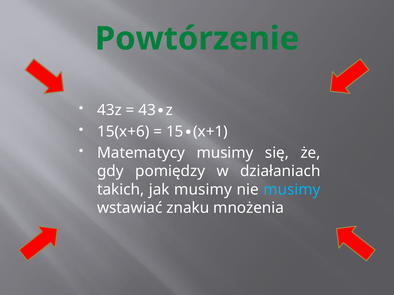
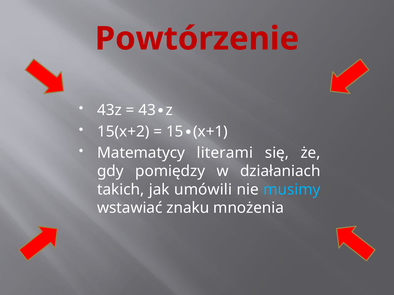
Powtórzenie colour: green -> red (197, 39)
15(x+6: 15(x+6 -> 15(x+2 (123, 132)
Matematycy musimy: musimy -> literami (225, 153)
jak musimy: musimy -> umówili (203, 190)
